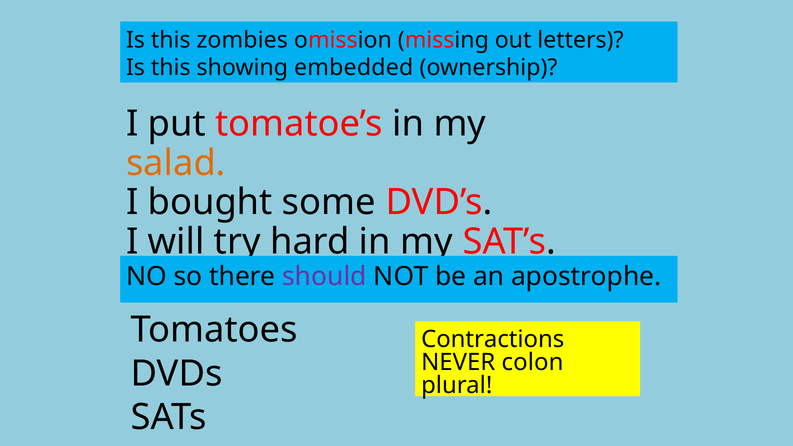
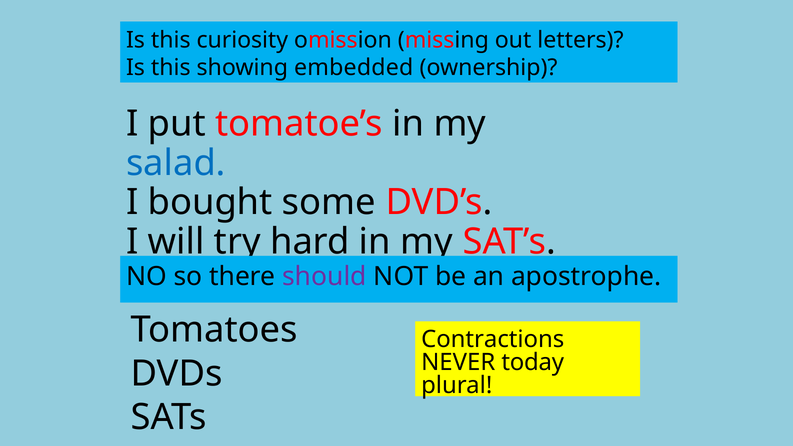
zombies: zombies -> curiosity (242, 40)
salad colour: orange -> blue (176, 163)
colon: colon -> today (533, 362)
